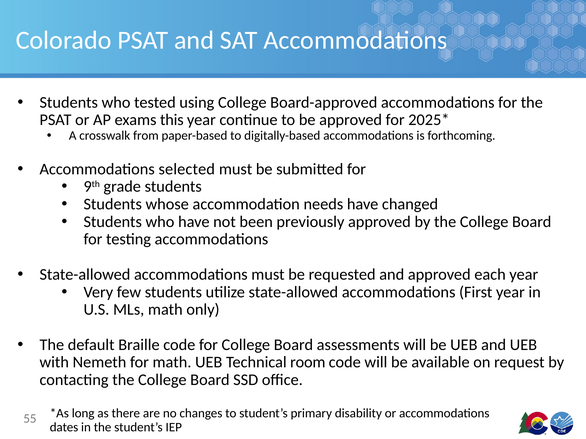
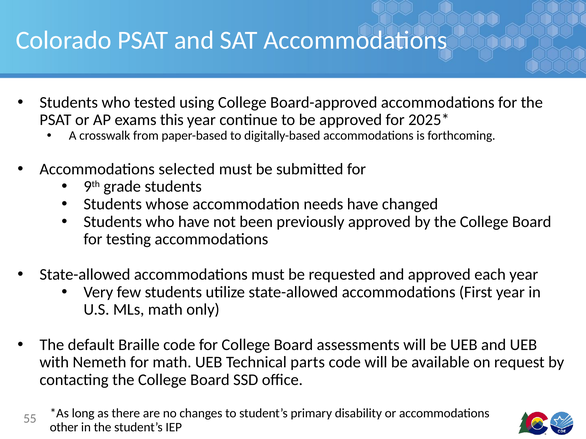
room: room -> parts (308, 363)
dates: dates -> other (64, 428)
